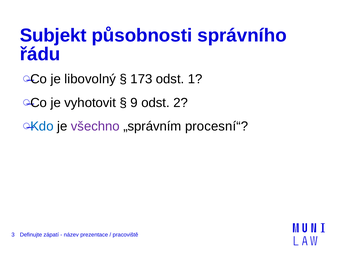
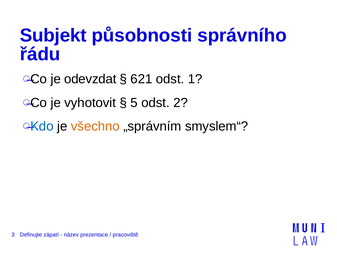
libovolný: libovolný -> odevzdat (90, 79)
173: 173 -> 621 (141, 79)
9: 9 -> 5 (134, 103)
všechno colour: purple -> orange (95, 126)
procesní“: procesní“ -> smyslem“ (217, 126)
